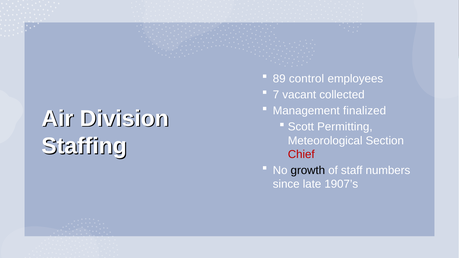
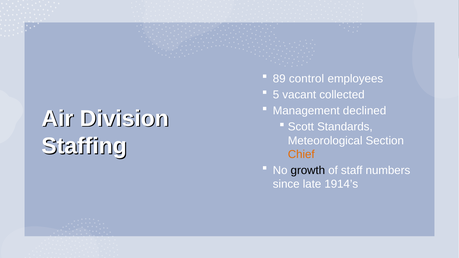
7: 7 -> 5 (276, 95)
finalized: finalized -> declined (365, 111)
Permitting: Permitting -> Standards (345, 127)
Chief colour: red -> orange (301, 154)
1907’s: 1907’s -> 1914’s (341, 184)
